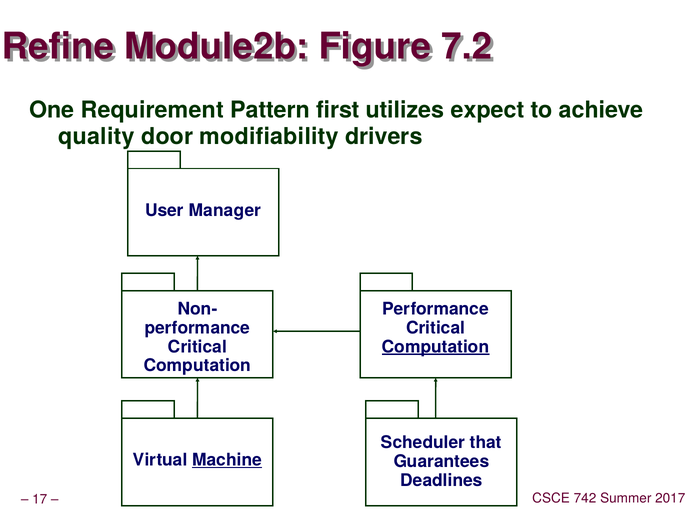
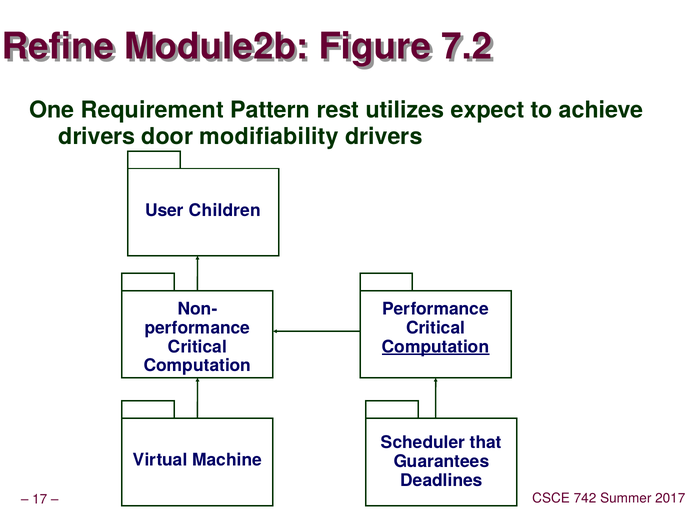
first: first -> rest (338, 110)
quality: quality -> drivers (97, 136)
Manager: Manager -> Children (225, 210)
Machine underline: present -> none (227, 460)
